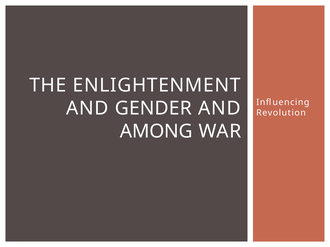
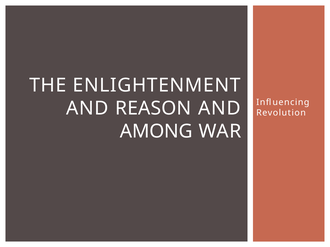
GENDER: GENDER -> REASON (153, 108)
